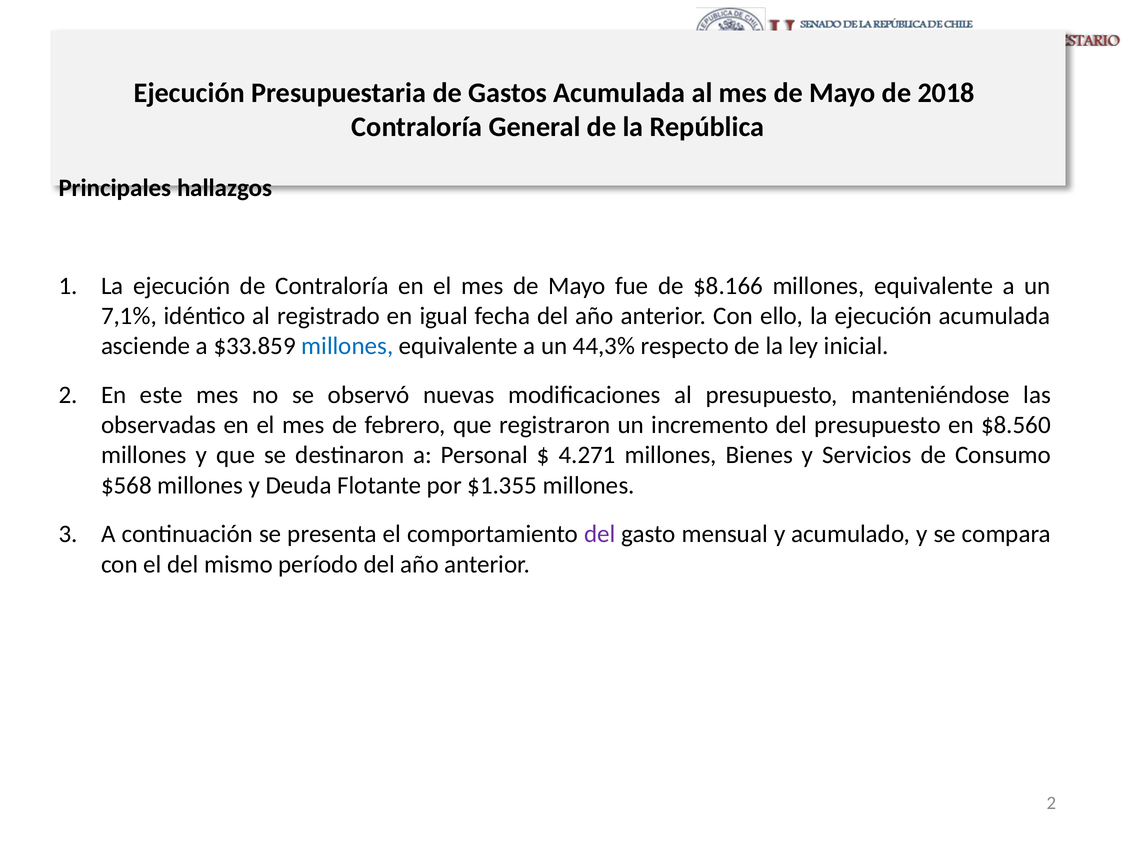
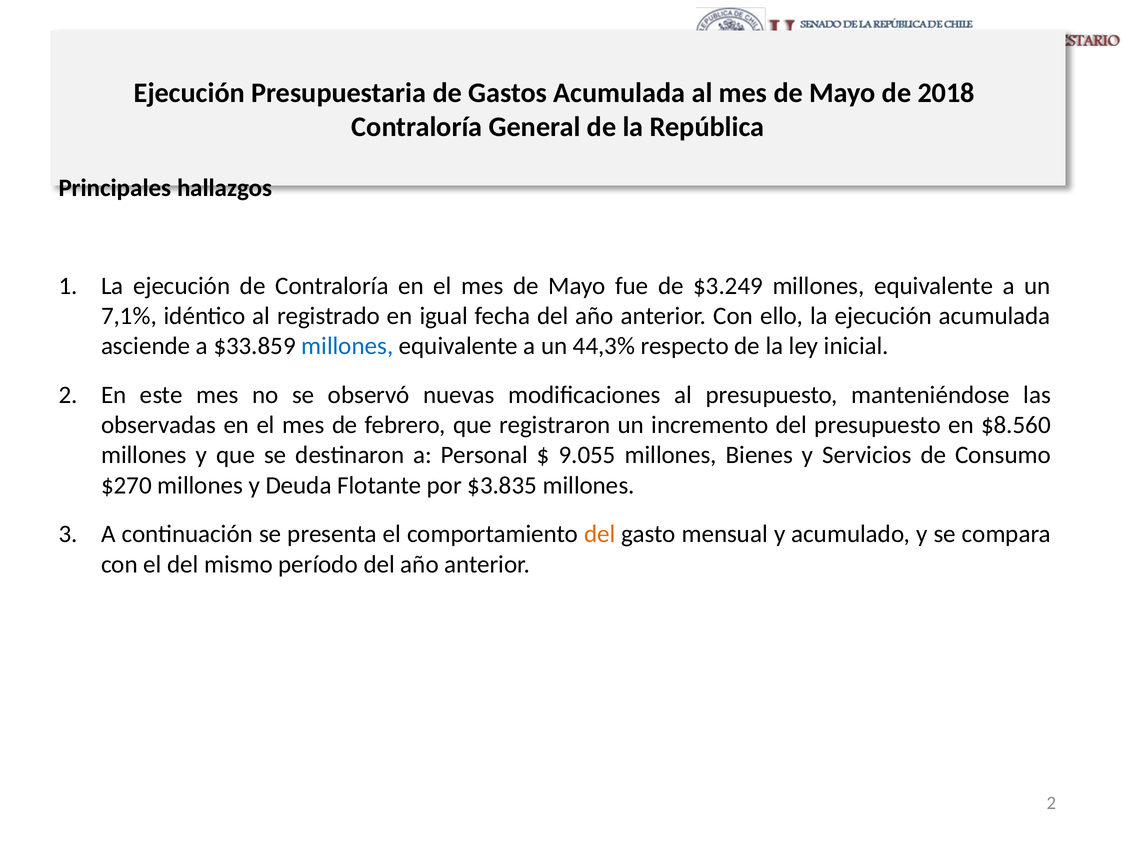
$8.166: $8.166 -> $3.249 (728, 286)
4.271: 4.271 -> 9.055 (587, 455)
$568: $568 -> $270 (126, 485)
$1.355: $1.355 -> $3.835 (502, 485)
del colour: purple -> orange (600, 534)
